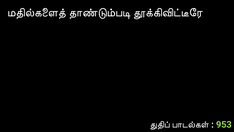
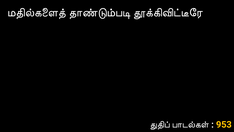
953 colour: light green -> yellow (224, 124)
